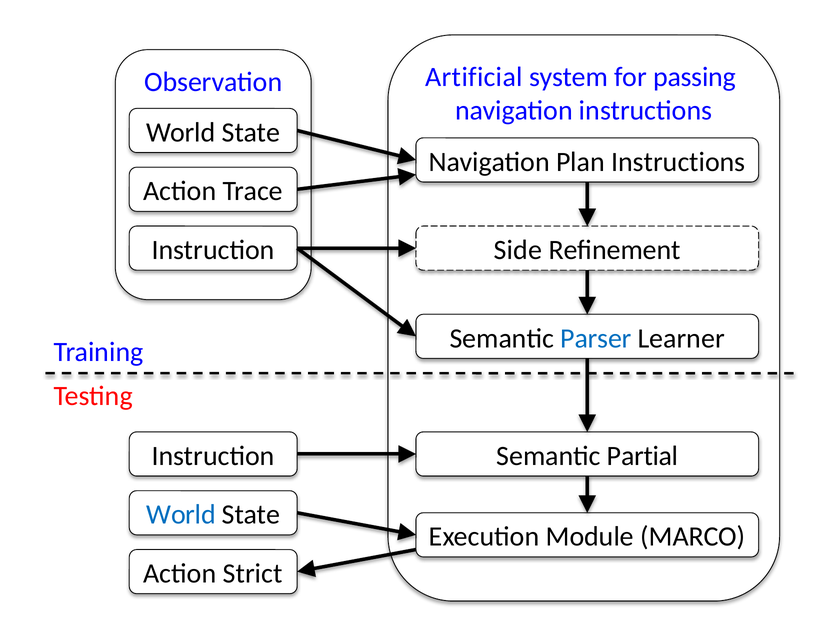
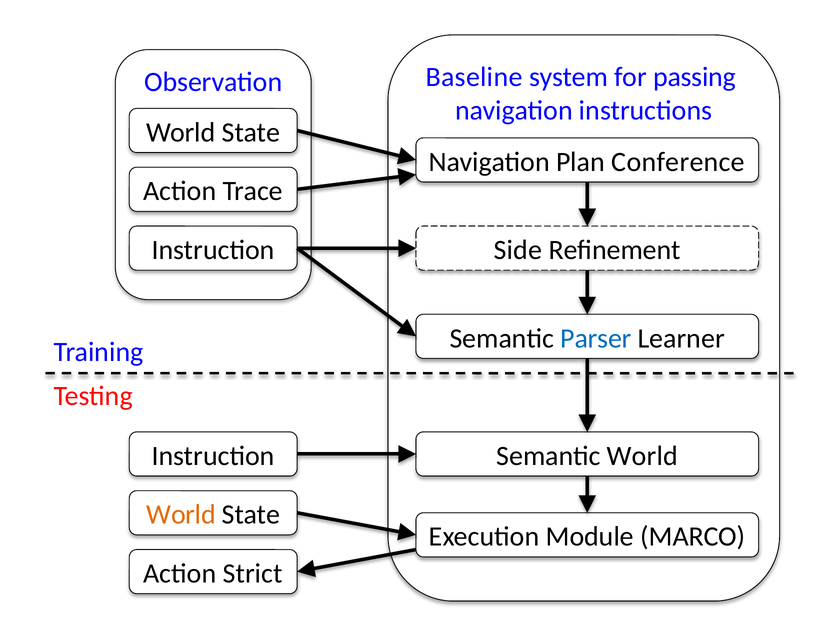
Artificial: Artificial -> Baseline (474, 77)
Plan Instructions: Instructions -> Conference (678, 162)
Semantic Partial: Partial -> World (642, 456)
World colour: blue -> orange (181, 515)
